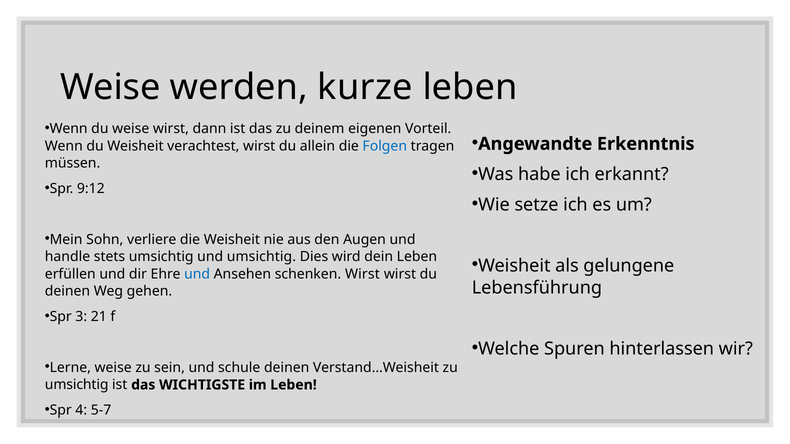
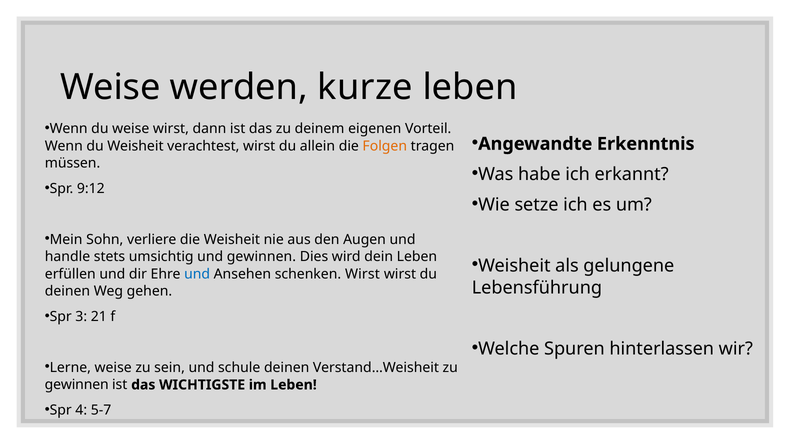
Folgen colour: blue -> orange (385, 146)
und umsichtig: umsichtig -> gewinnen (261, 257)
umsichtig: umsichtig -> gewinnen (77, 385)
